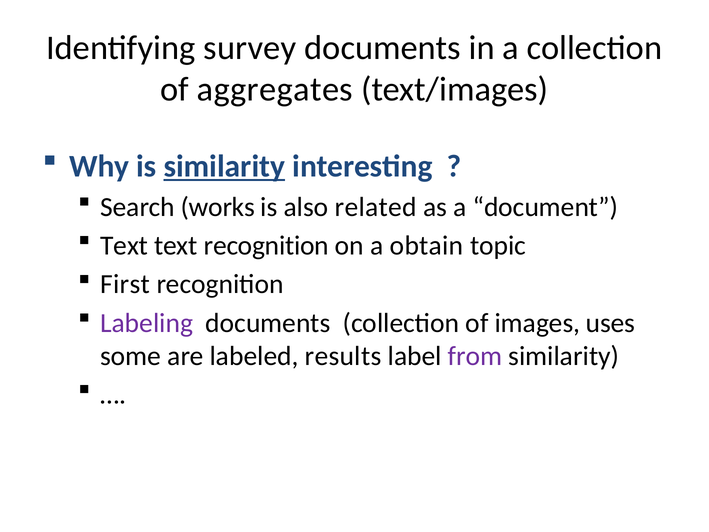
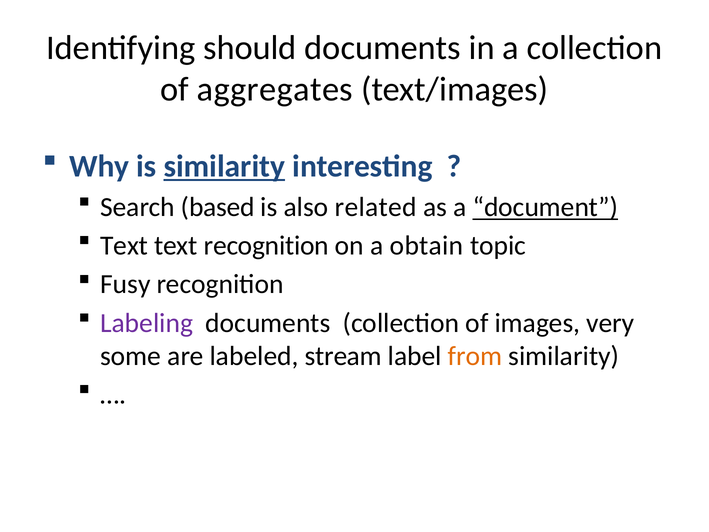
survey: survey -> should (250, 48)
works: works -> based (218, 207)
document underline: none -> present (545, 207)
First: First -> Fusy (125, 284)
uses: uses -> very (610, 323)
results: results -> stream (343, 356)
from colour: purple -> orange (475, 356)
